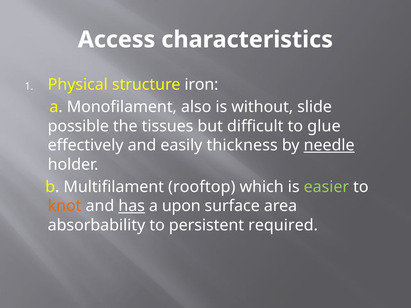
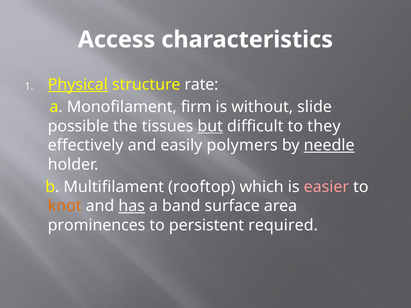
Physical underline: none -> present (78, 85)
iron: iron -> rate (201, 85)
also: also -> firm (196, 107)
but underline: none -> present (210, 126)
glue: glue -> they (324, 126)
thickness: thickness -> polymers (242, 145)
easier colour: light green -> pink (326, 187)
upon: upon -> band (181, 206)
absorbability: absorbability -> prominences (97, 225)
